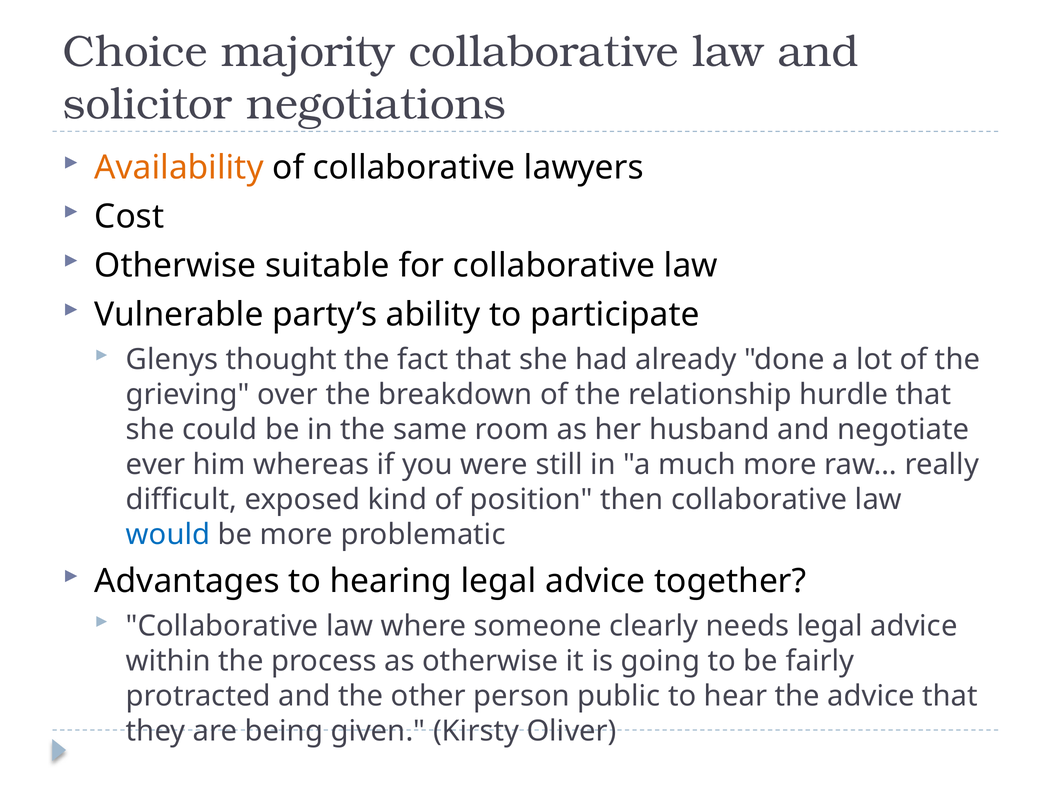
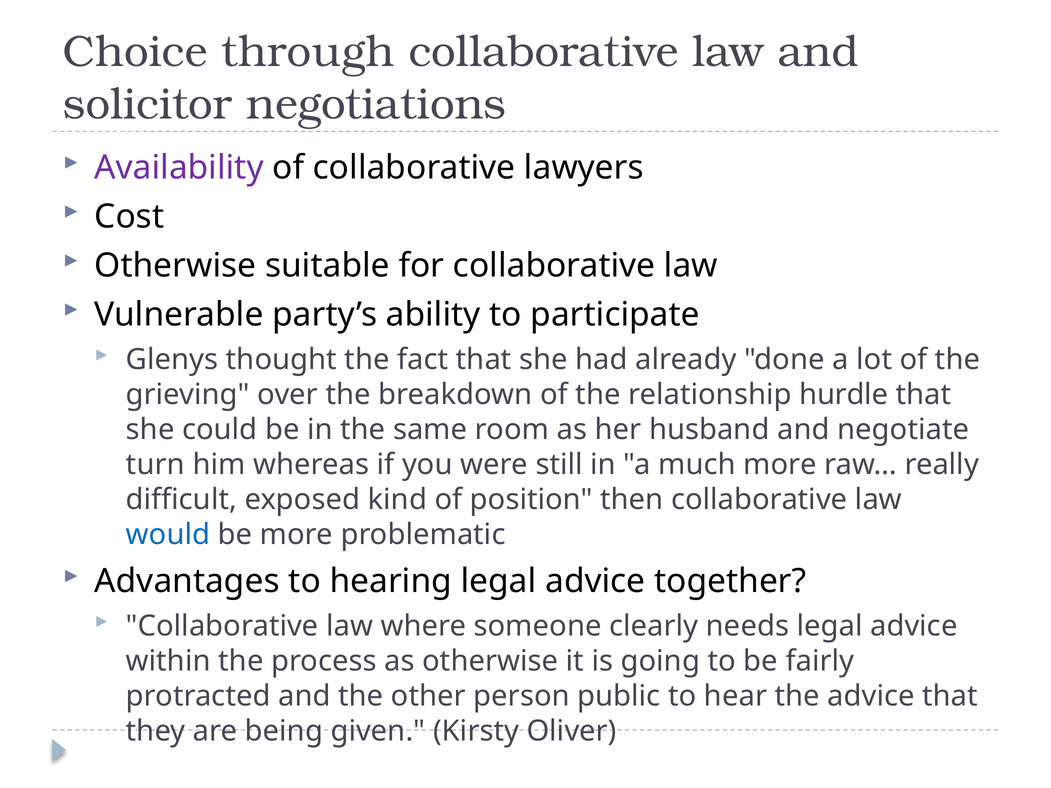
majority: majority -> through (308, 52)
Availability colour: orange -> purple (179, 168)
ever: ever -> turn (155, 465)
